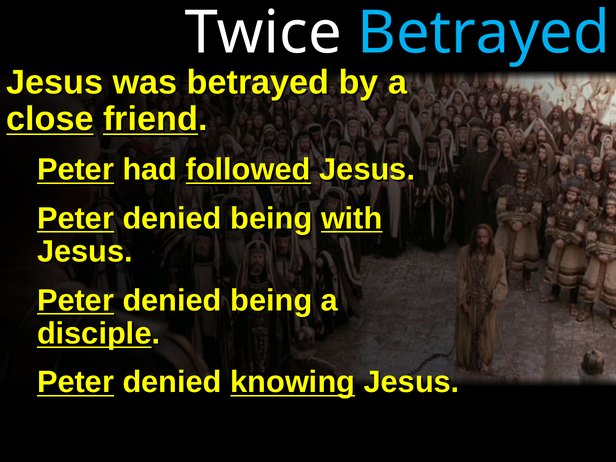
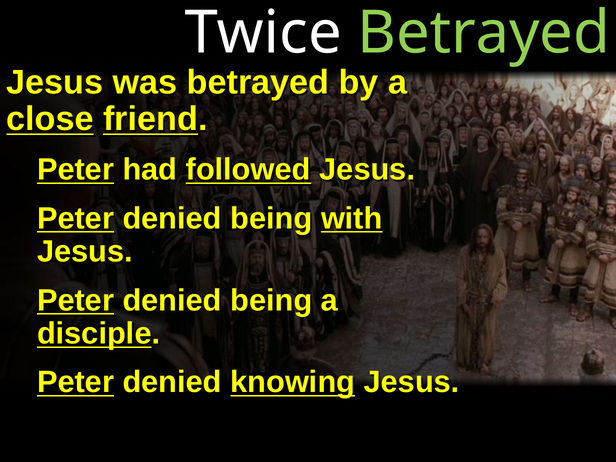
Betrayed colour: light blue -> light green (484, 33)
